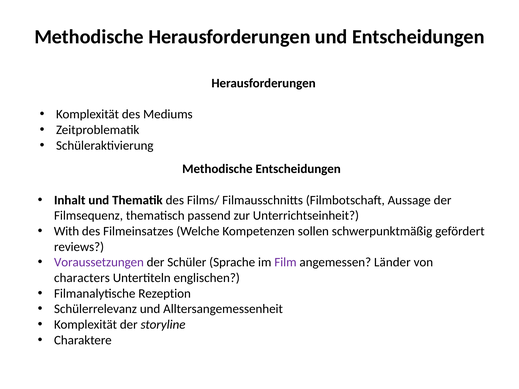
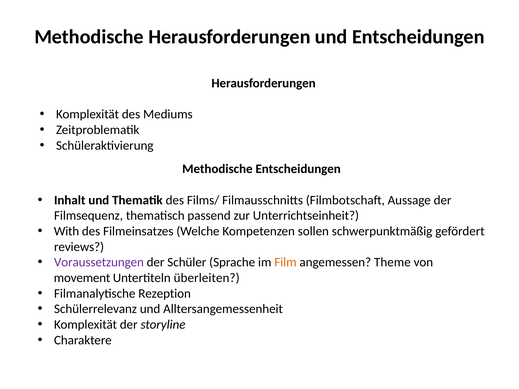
Film colour: purple -> orange (285, 262)
Länder: Länder -> Theme (392, 262)
characters: characters -> movement (82, 278)
englischen: englischen -> überleiten (207, 278)
